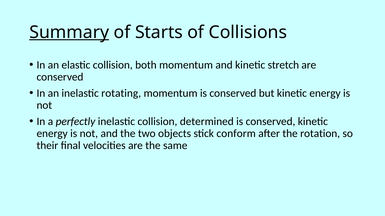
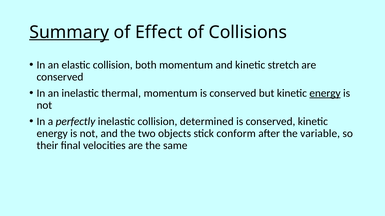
Starts: Starts -> Effect (159, 32)
rotating: rotating -> thermal (121, 93)
energy underline: none -> present (325, 93)
rotation: rotation -> variable (320, 134)
